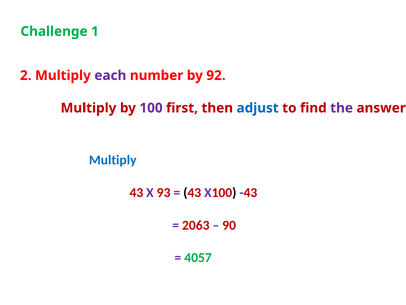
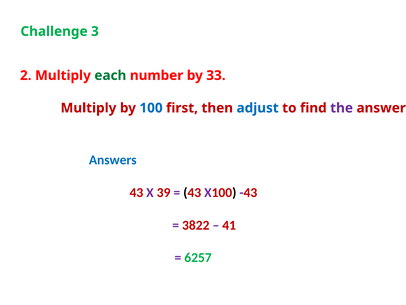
1: 1 -> 3 (95, 31)
each colour: purple -> green (110, 75)
92: 92 -> 33 (216, 75)
100 colour: purple -> blue (151, 108)
Multiply: Multiply -> Answers (113, 160)
93: 93 -> 39 (164, 192)
2063: 2063 -> 3822 (196, 225)
90: 90 -> 41 (229, 225)
4057: 4057 -> 6257 (198, 257)
